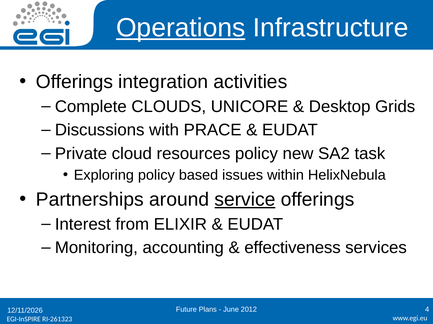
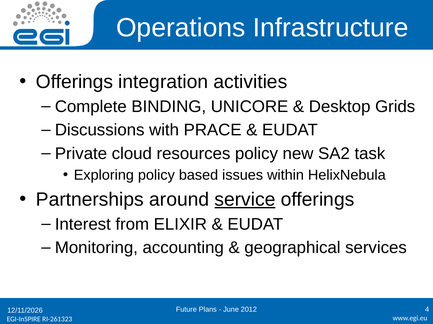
Operations underline: present -> none (181, 28)
CLOUDS: CLOUDS -> BINDING (169, 107)
effectiveness: effectiveness -> geographical (292, 248)
